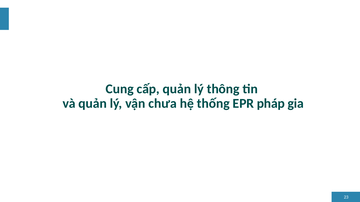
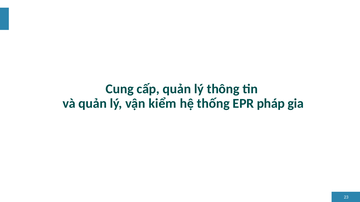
chưa: chưa -> kiểm (162, 104)
